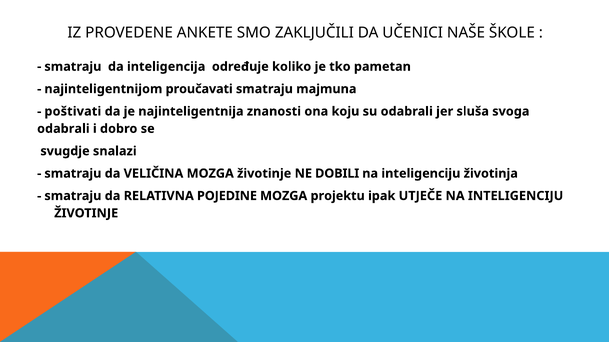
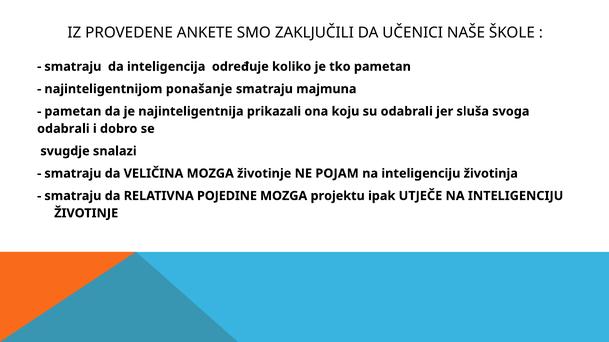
proučavati: proučavati -> ponašanje (199, 89)
poštivati: poštivati -> pametan (73, 112)
znanosti: znanosti -> prikazali (274, 112)
DOBILI: DOBILI -> POJAM (337, 174)
